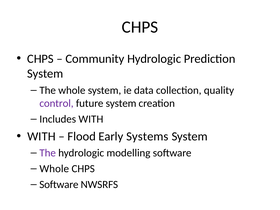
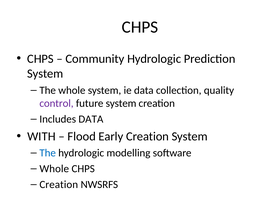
Includes WITH: WITH -> DATA (91, 119)
Early Systems: Systems -> Creation (147, 136)
The colour: purple -> blue (48, 153)
Software: Software -> Creation (59, 185)
